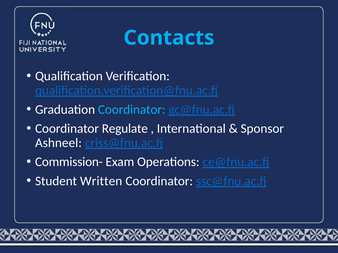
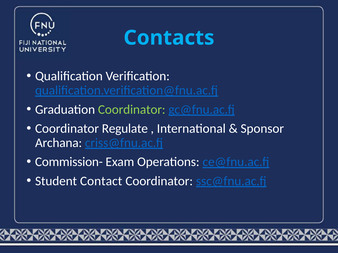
Coordinator colour: light blue -> light green (132, 110)
Ashneel: Ashneel -> Archana (59, 143)
Written: Written -> Contact (101, 181)
